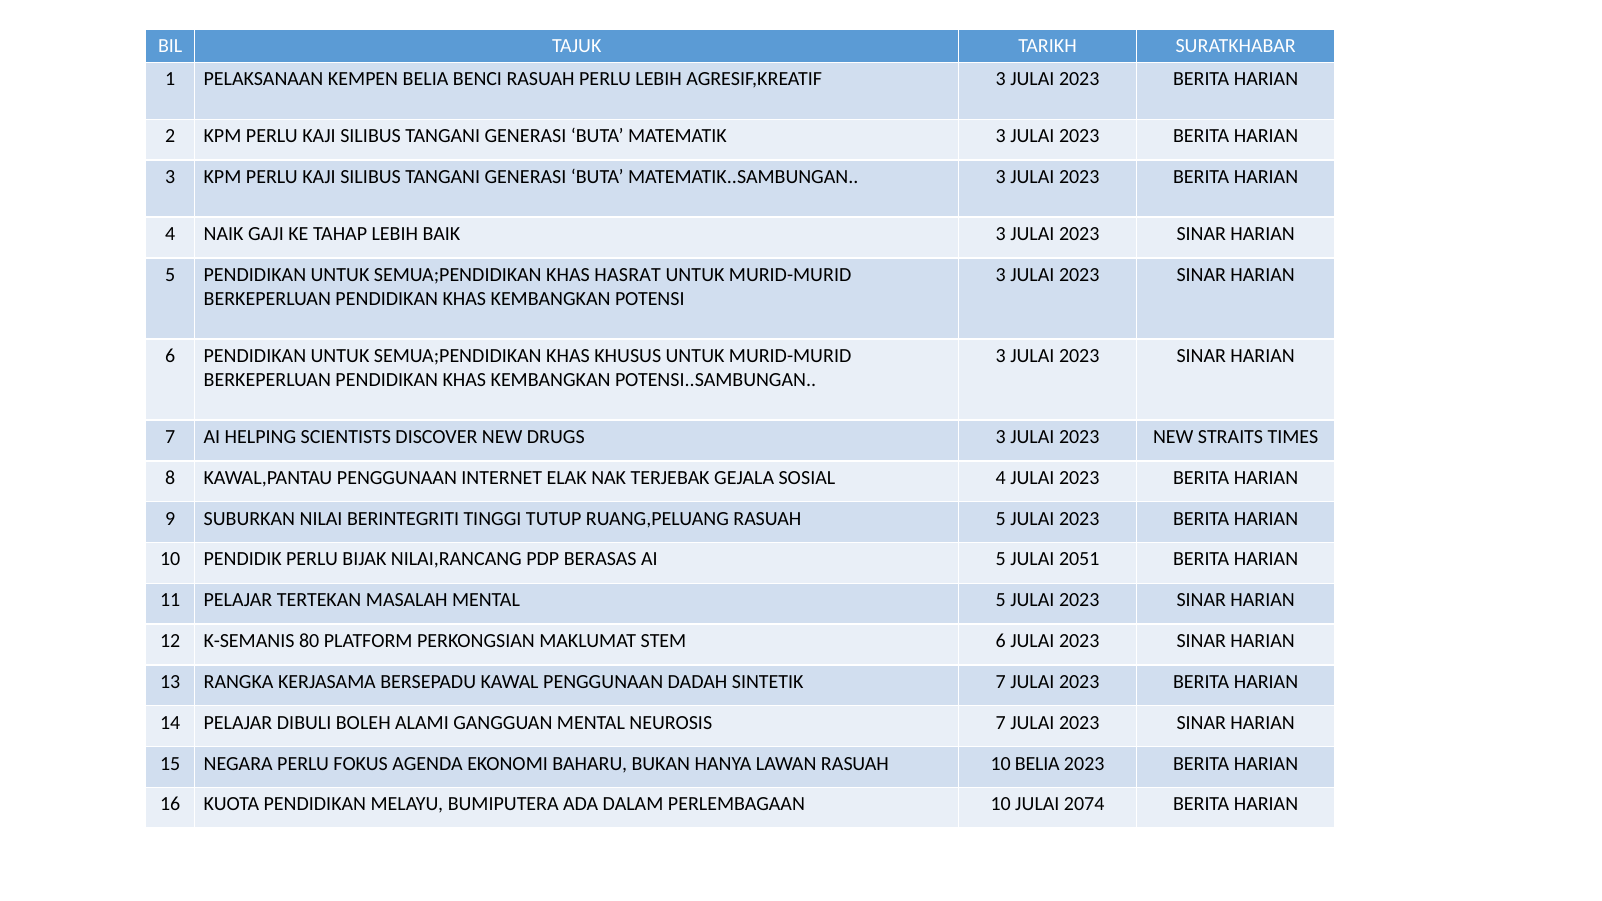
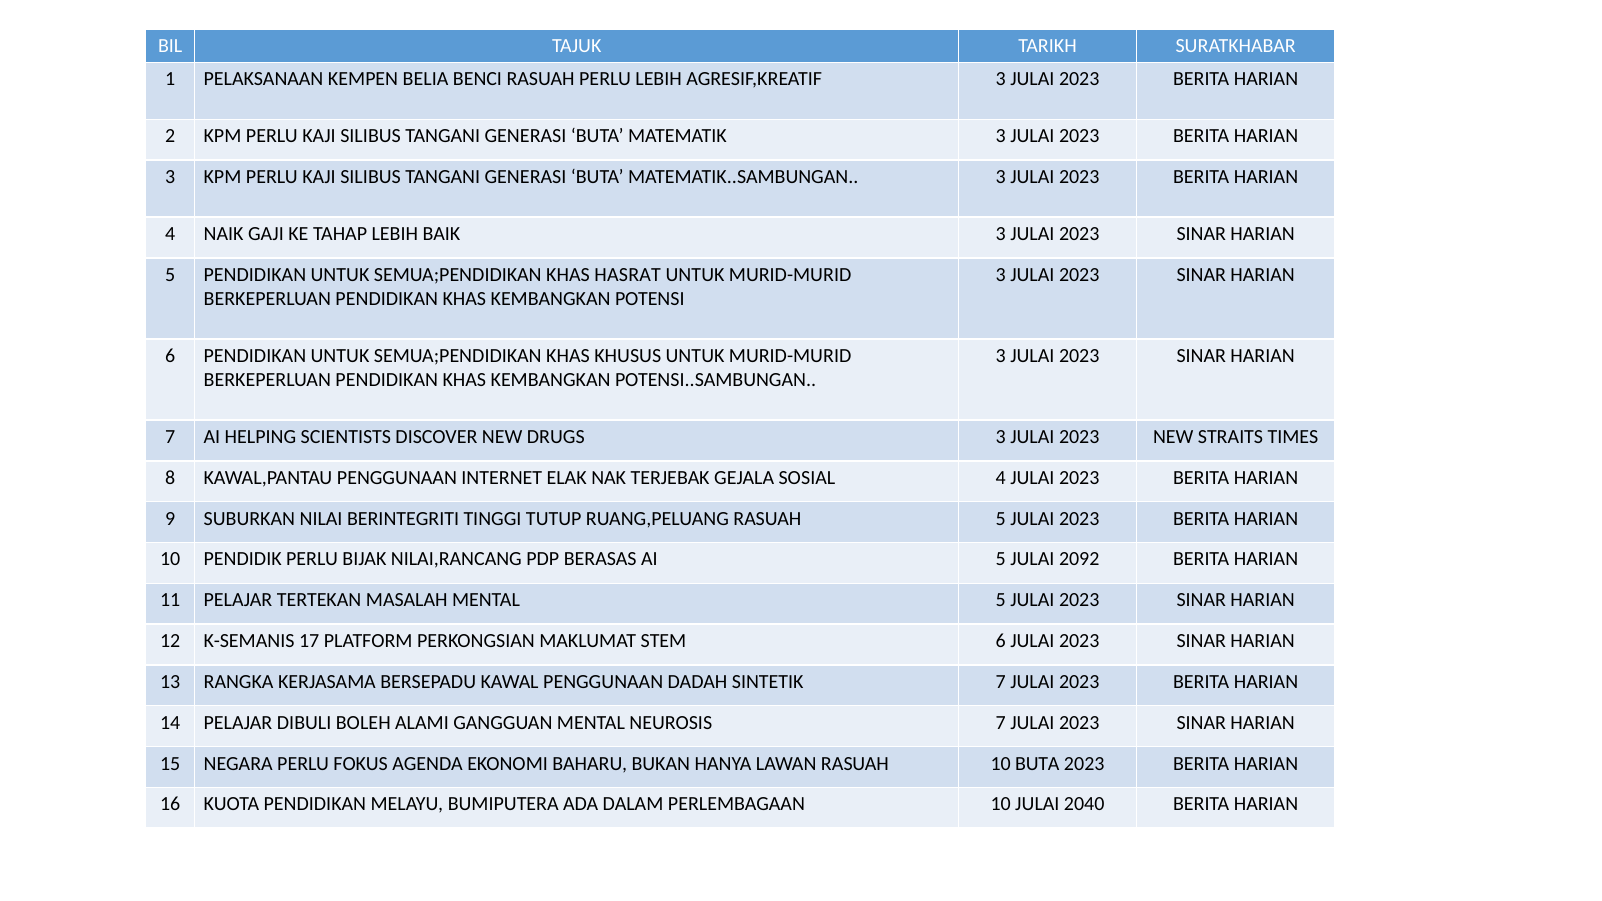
2051: 2051 -> 2092 (1079, 559)
80: 80 -> 17 (309, 641)
10 BELIA: BELIA -> BUTA (1037, 764)
2074: 2074 -> 2040 (1084, 804)
